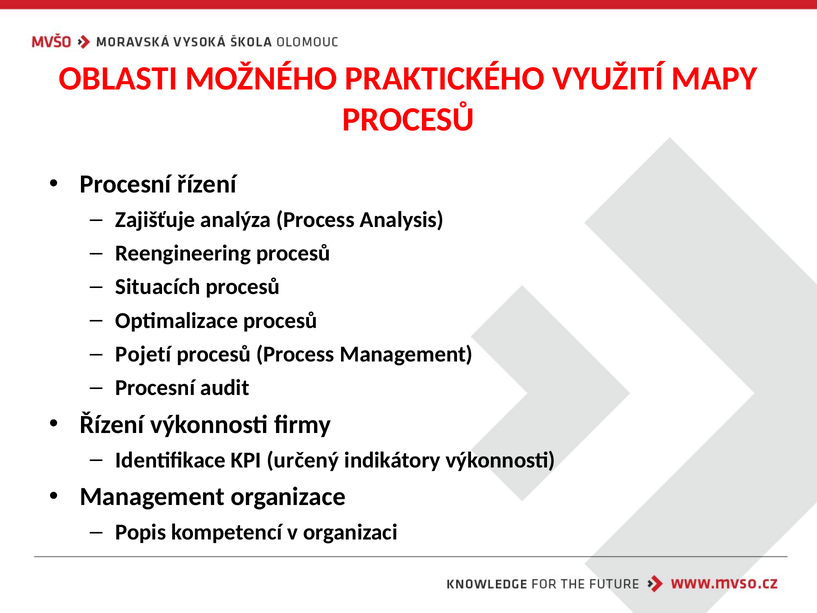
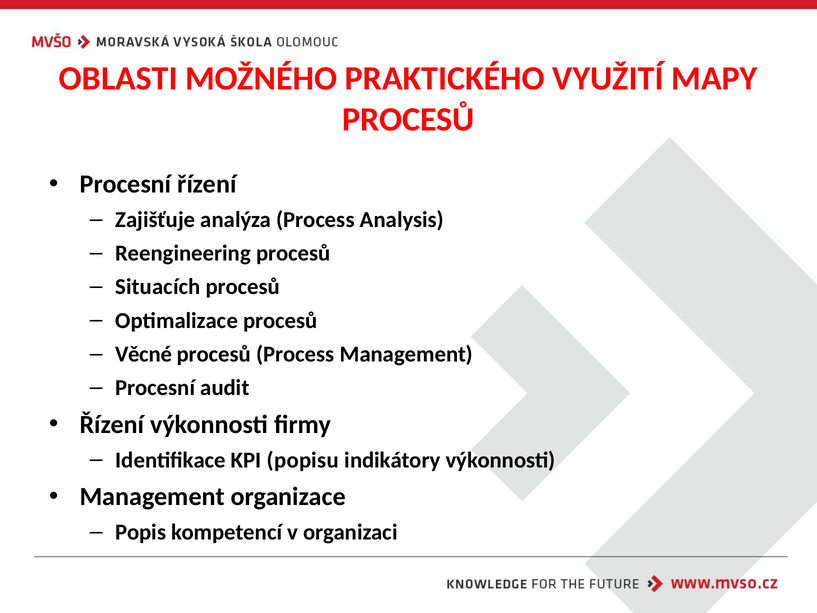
Pojetí: Pojetí -> Věcné (144, 354)
určený: určený -> popisu (303, 460)
